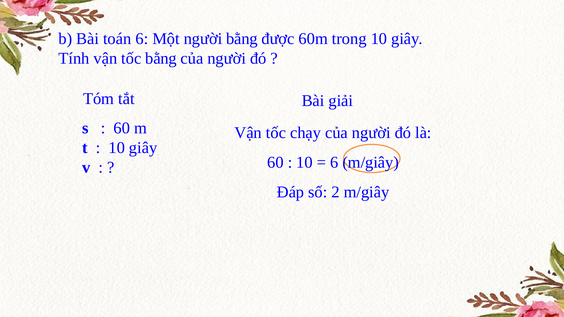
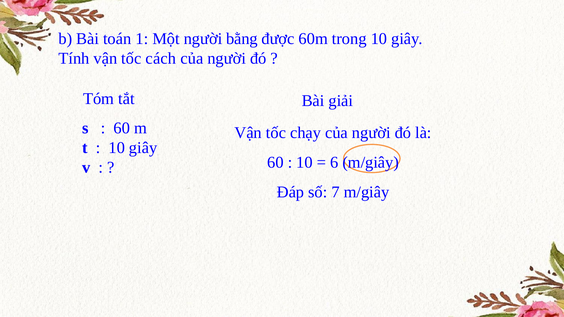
toán 6: 6 -> 1 (142, 39)
tốc bằng: bằng -> cách (161, 59)
2: 2 -> 7 (336, 192)
